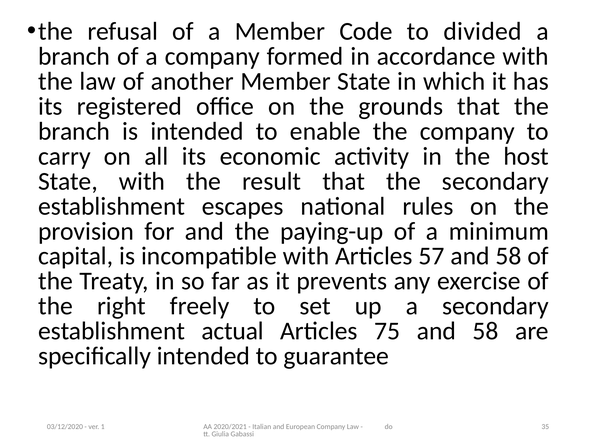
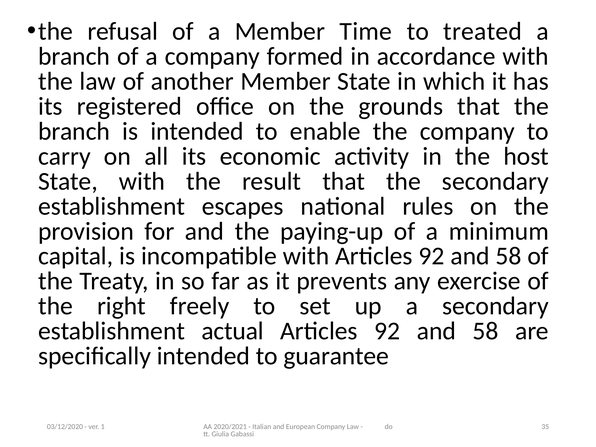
Code: Code -> Time (366, 31)
divided: divided -> treated (483, 31)
with Articles 57: 57 -> 92 (432, 256)
75: 75 -> 92 (387, 331)
